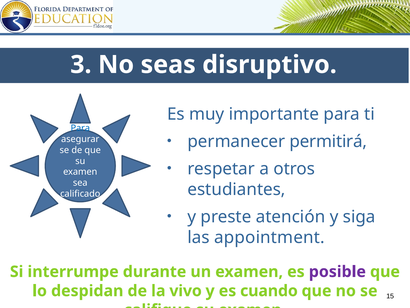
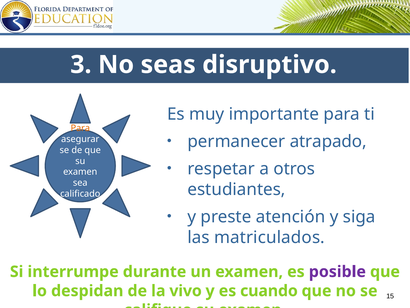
Para colour: blue -> orange (80, 128)
permitirá: permitirá -> atrapado (328, 141)
appointment: appointment -> matriculados (269, 237)
